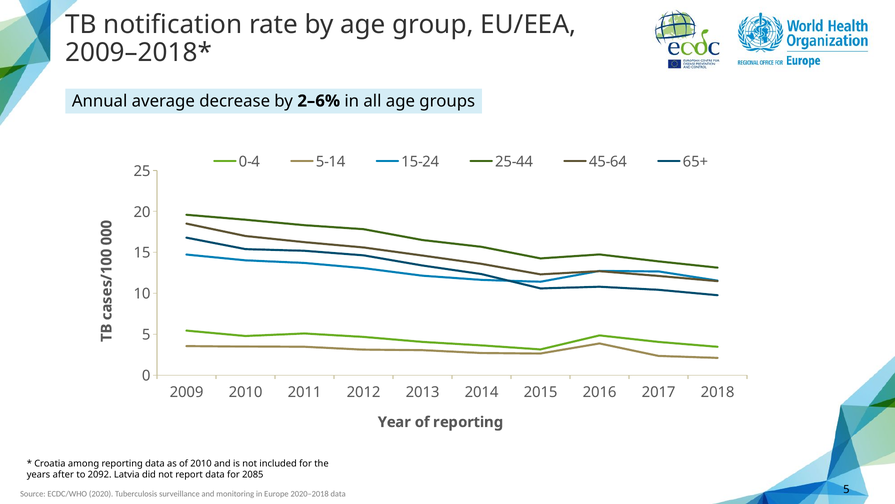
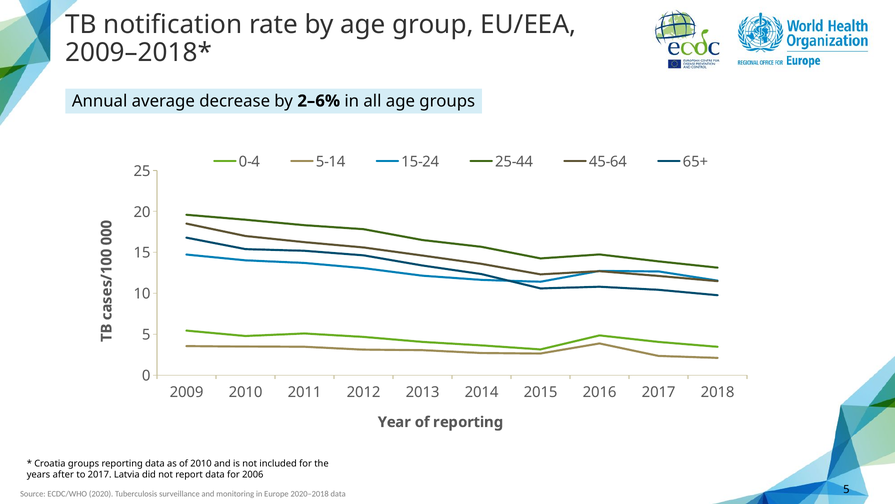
Croatia among: among -> groups (84, 463)
to 2092: 2092 -> 2017 (100, 474)
2085: 2085 -> 2006 (253, 474)
